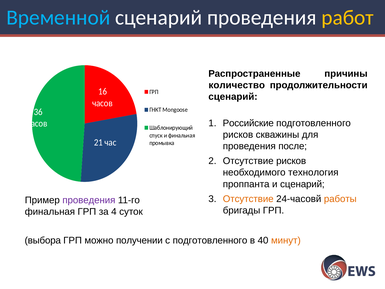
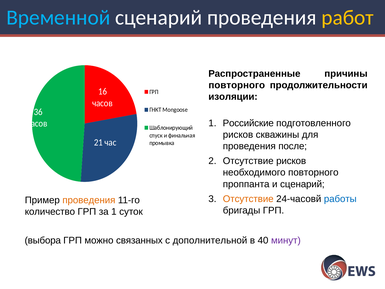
количество: количество -> повторного (237, 85)
сценарий: сценарий -> изоляции (233, 97)
необходимого технология: технология -> повторного (313, 172)
работы colour: orange -> blue (340, 199)
проведения colour: purple -> orange (89, 200)
финальная: финальная -> количество (50, 211)
за 4: 4 -> 1 (114, 211)
получении: получении -> связанных (139, 240)
с подготовленного: подготовленного -> дополнительной (210, 240)
минут colour: orange -> purple (286, 240)
